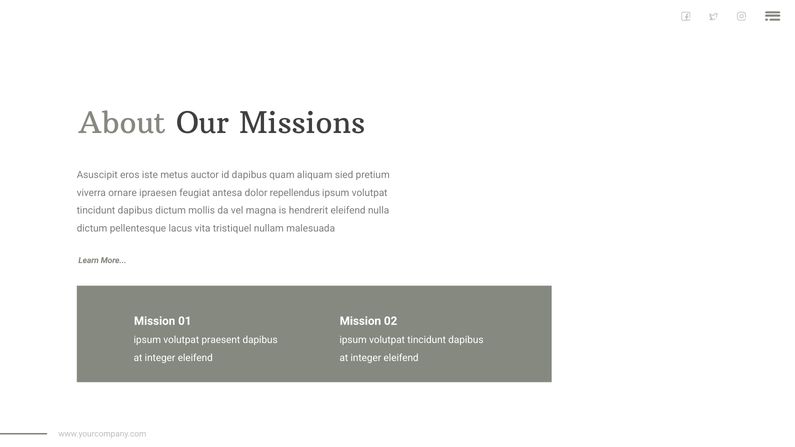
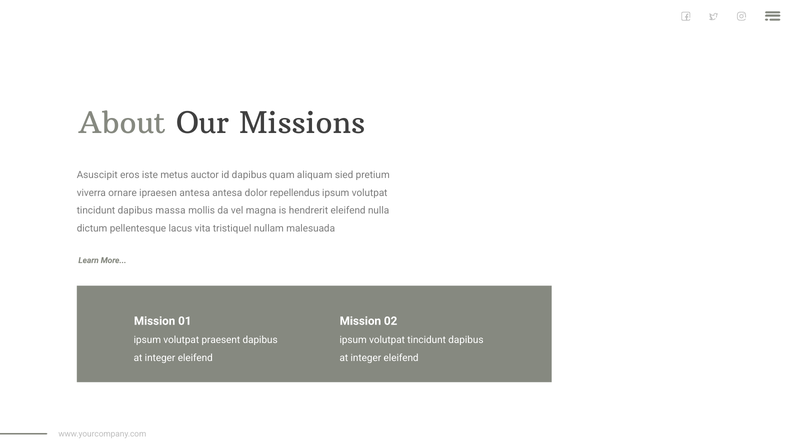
ipraesen feugiat: feugiat -> antesa (195, 193)
dapibus dictum: dictum -> massa (171, 211)
